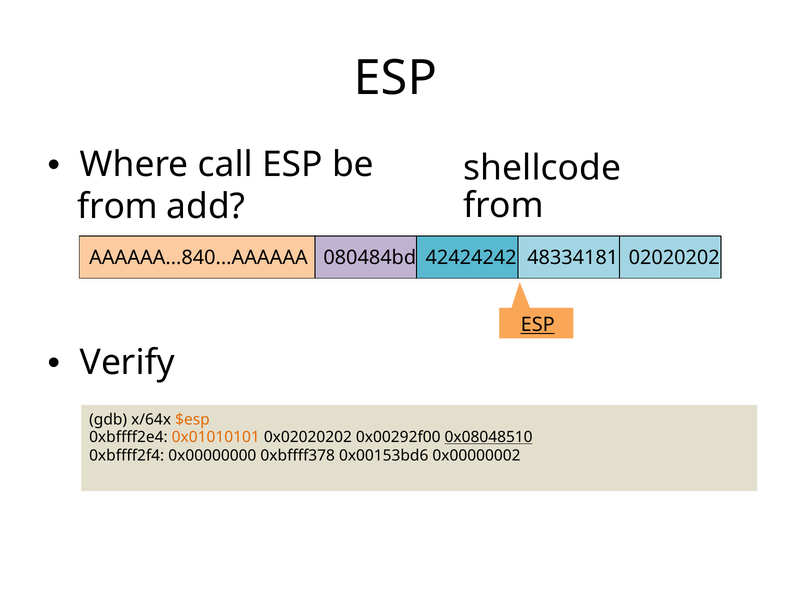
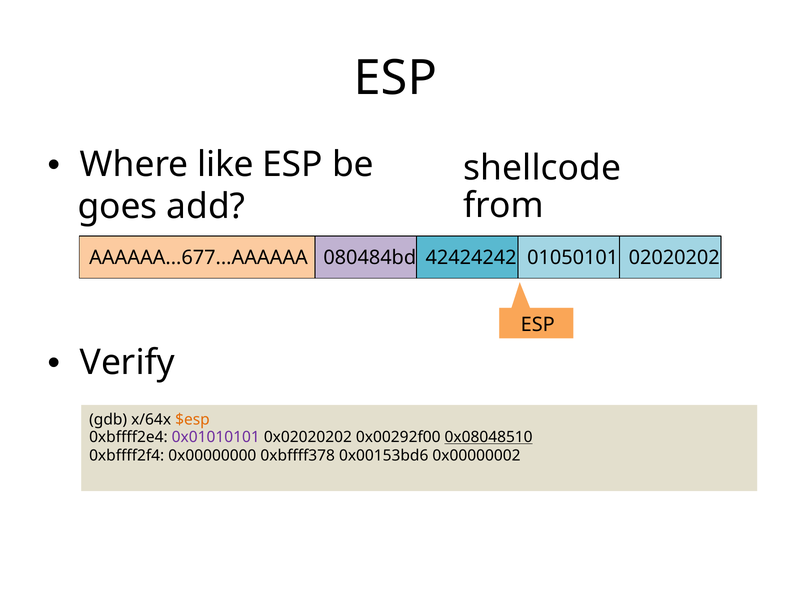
call: call -> like (225, 165)
from: from -> goes (117, 206)
AAAAAA...840...AAAAAA: AAAAAA...840...AAAAAA -> AAAAAA...677...AAAAAA (199, 258)
48334181: 48334181 -> 01050101 (573, 258)
ESP underline: present -> none (538, 325)
0x01010101 colour: orange -> purple (216, 437)
